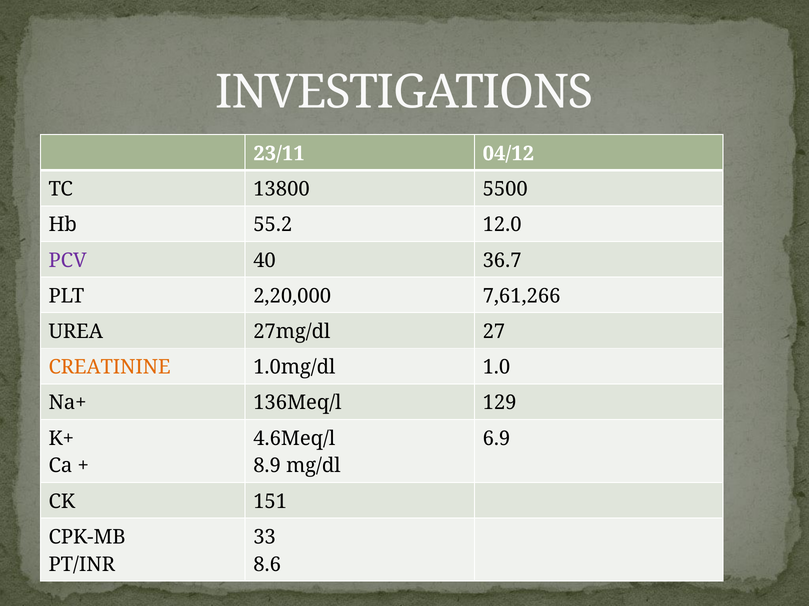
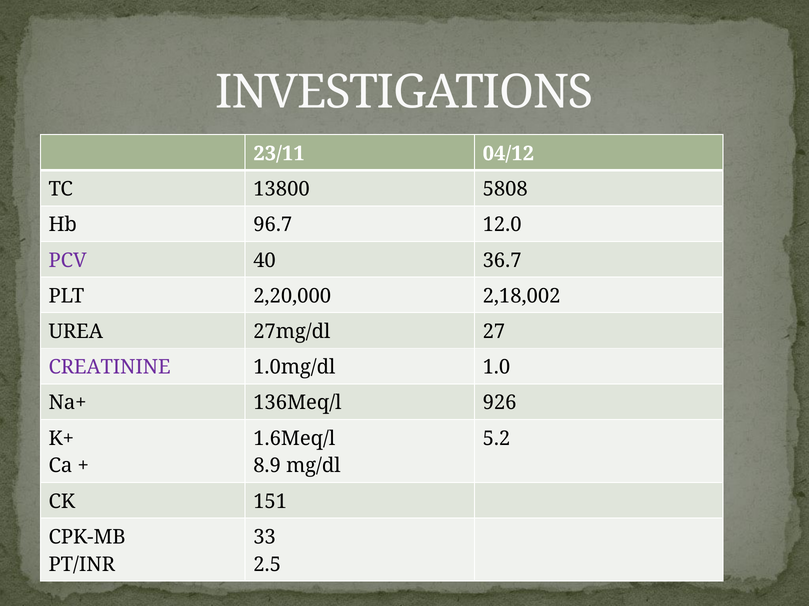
5500: 5500 -> 5808 (505, 189)
55.2: 55.2 -> 96.7 (273, 225)
7,61,266: 7,61,266 -> 2,18,002 (522, 296)
CREATININE colour: orange -> purple (110, 368)
129: 129 -> 926 (500, 403)
4.6Meq/l: 4.6Meq/l -> 1.6Meq/l (294, 439)
6.9: 6.9 -> 5.2 (496, 439)
8.6: 8.6 -> 2.5 (267, 565)
